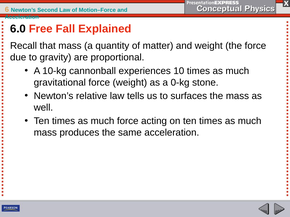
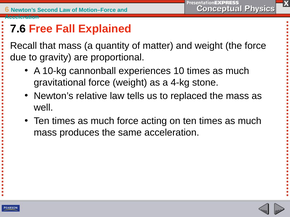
6.0: 6.0 -> 7.6 (18, 29)
0-kg: 0-kg -> 4-kg (180, 83)
surfaces: surfaces -> replaced (189, 96)
